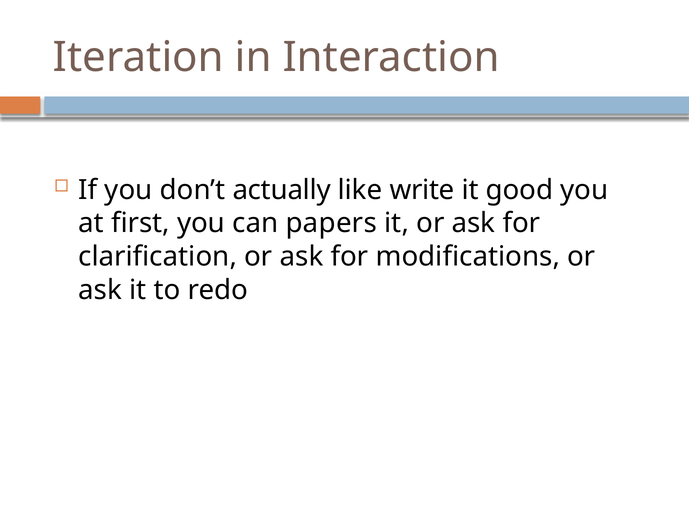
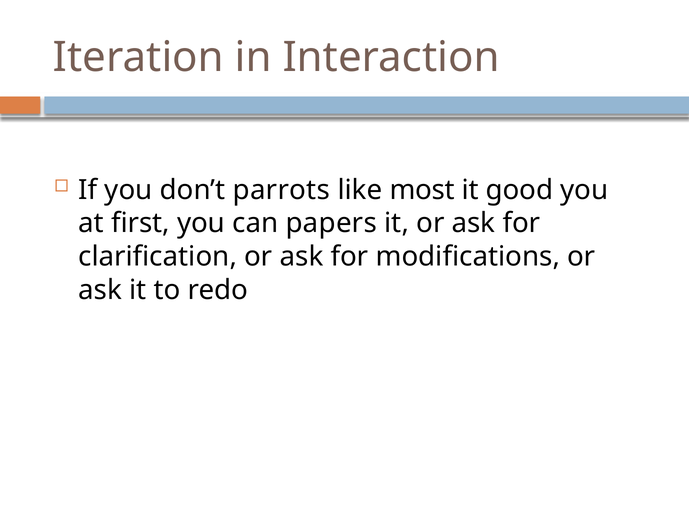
actually: actually -> parrots (281, 190)
write: write -> most (422, 190)
